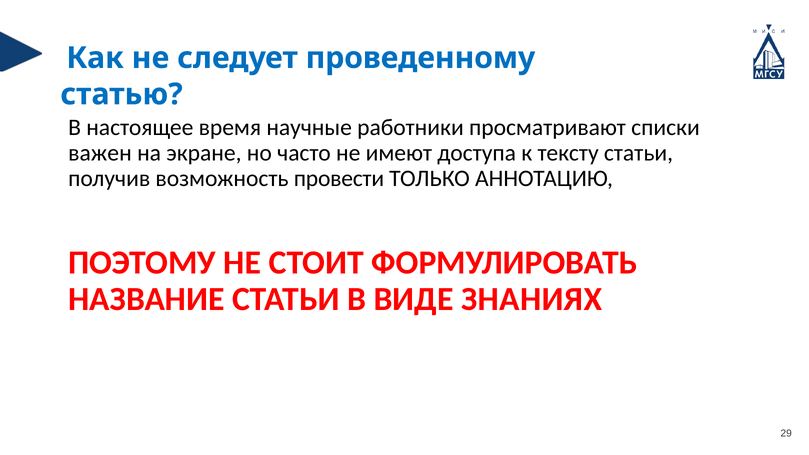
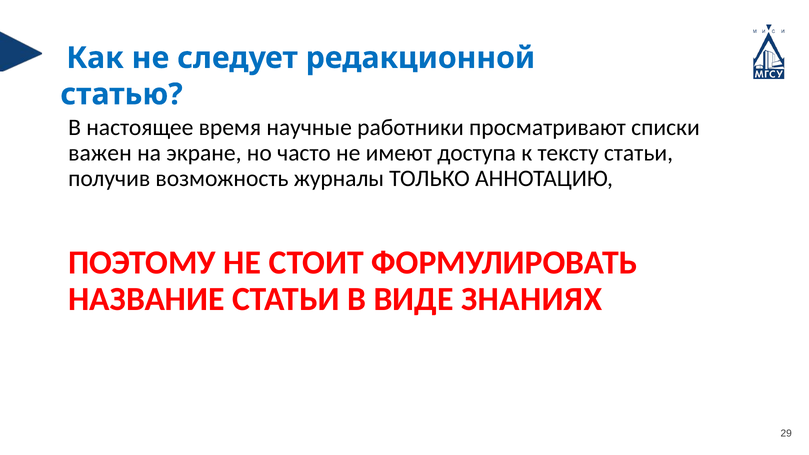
проведенному: проведенному -> редакционной (420, 58)
провести: провести -> журналы (339, 178)
